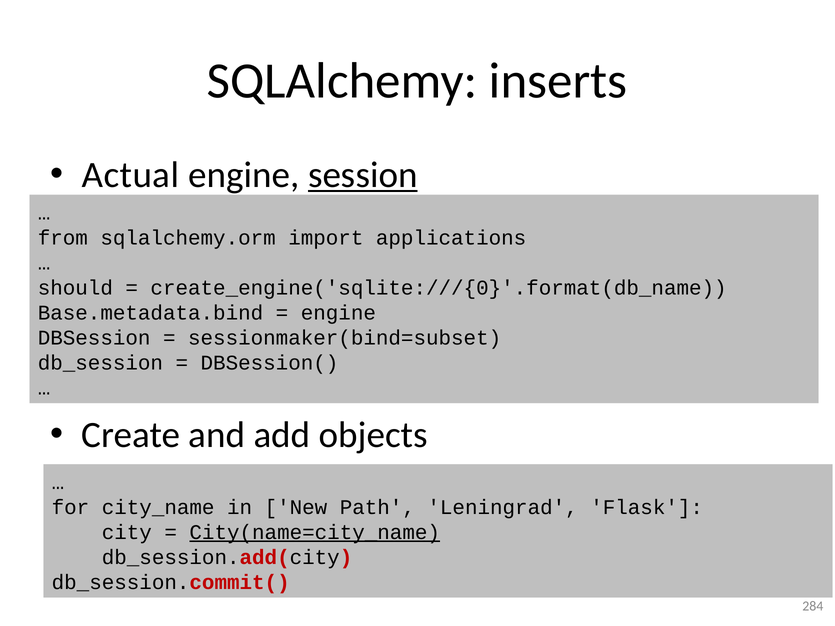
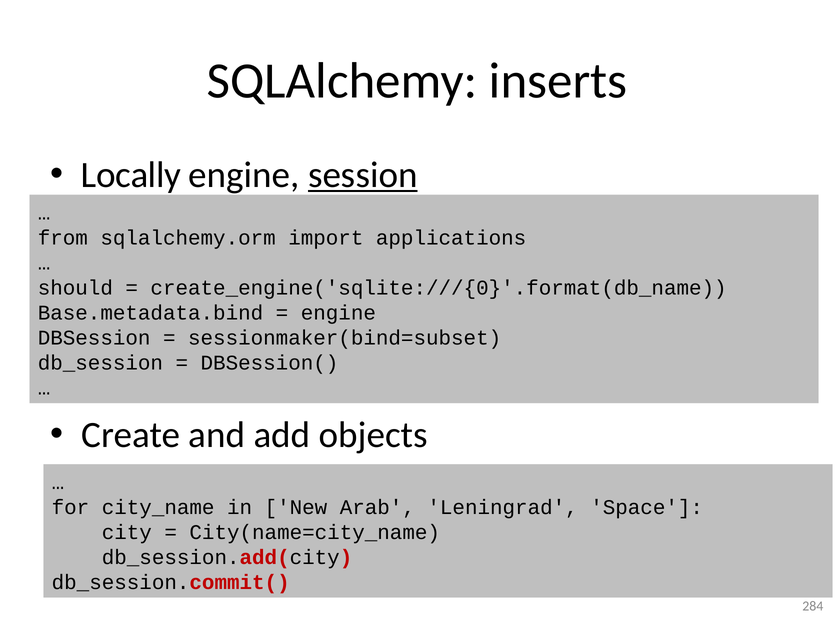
Actual: Actual -> Locally (131, 175)
Path: Path -> Arab (377, 507)
Flask: Flask -> Space (647, 507)
City(name=city_name underline: present -> none (315, 533)
